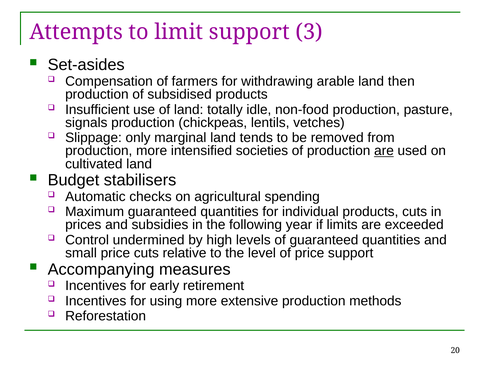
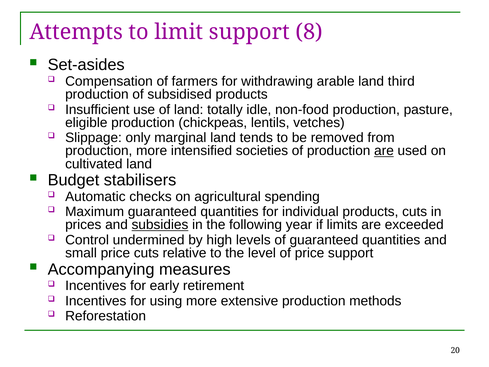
3: 3 -> 8 (309, 32)
then: then -> third (401, 81)
signals: signals -> eligible (86, 123)
subsidies underline: none -> present (160, 225)
